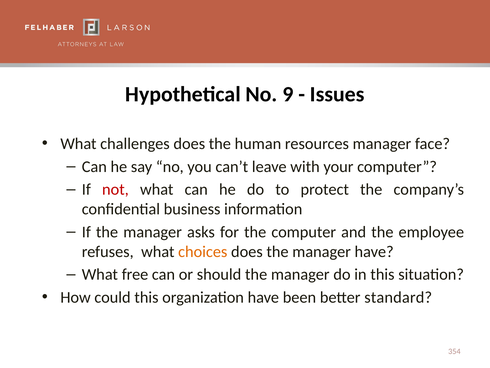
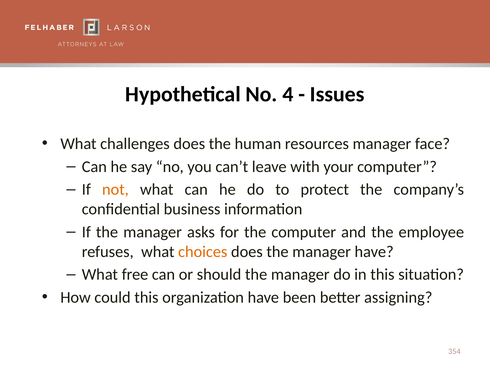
9: 9 -> 4 (288, 94)
not colour: red -> orange (115, 189)
standard: standard -> assigning (398, 297)
